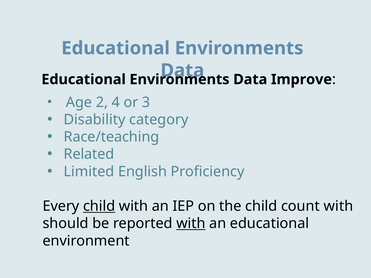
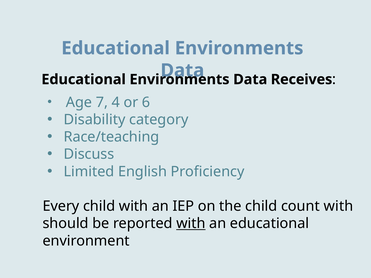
Improve: Improve -> Receives (302, 80)
2: 2 -> 7 (102, 102)
3: 3 -> 6 (146, 102)
Related: Related -> Discuss (89, 154)
child underline: present -> none (99, 206)
